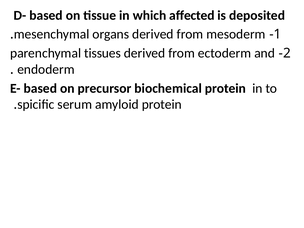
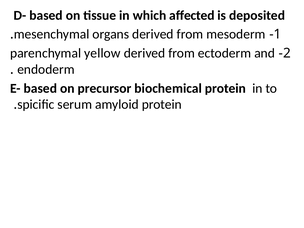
tissues: tissues -> yellow (102, 53)
